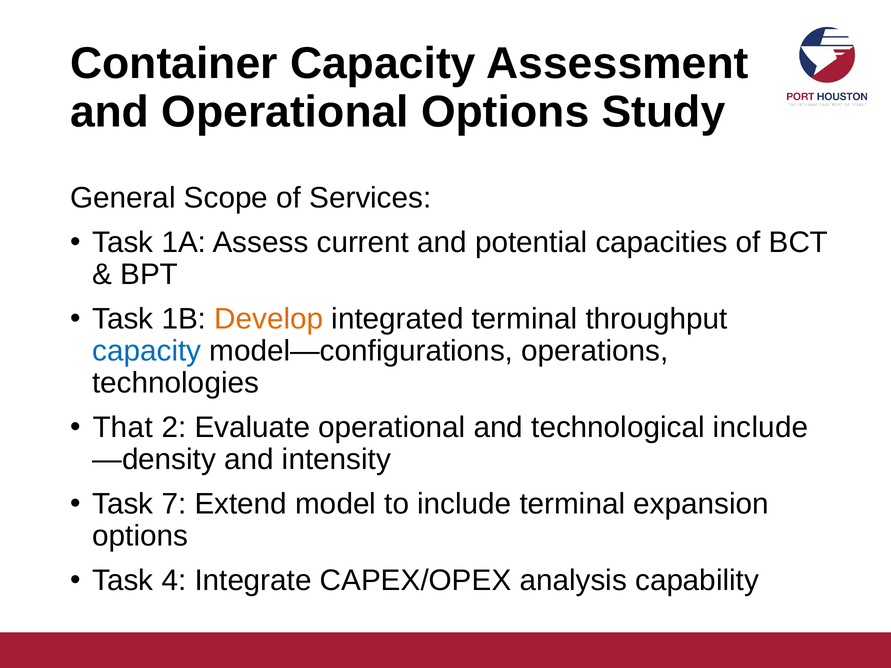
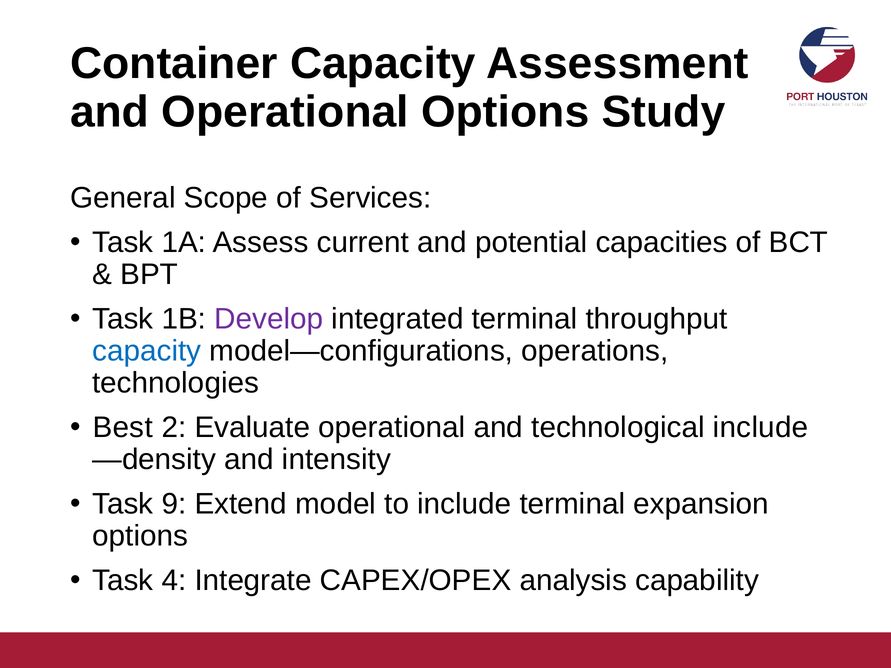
Develop colour: orange -> purple (269, 319)
That: That -> Best (123, 428)
7: 7 -> 9 (174, 504)
